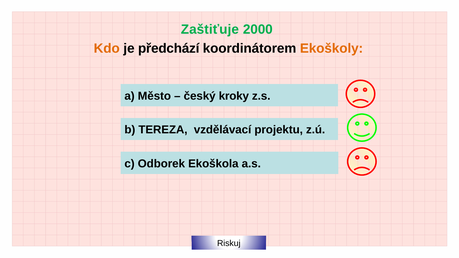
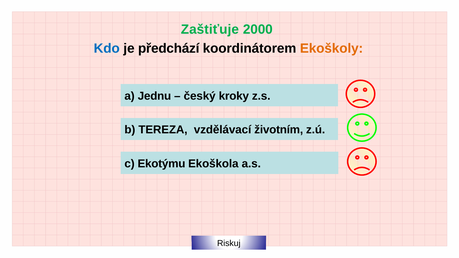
Kdo colour: orange -> blue (107, 48)
Město: Město -> Jednu (154, 96)
projektu: projektu -> životním (279, 130)
Odborek: Odborek -> Ekotýmu (161, 164)
